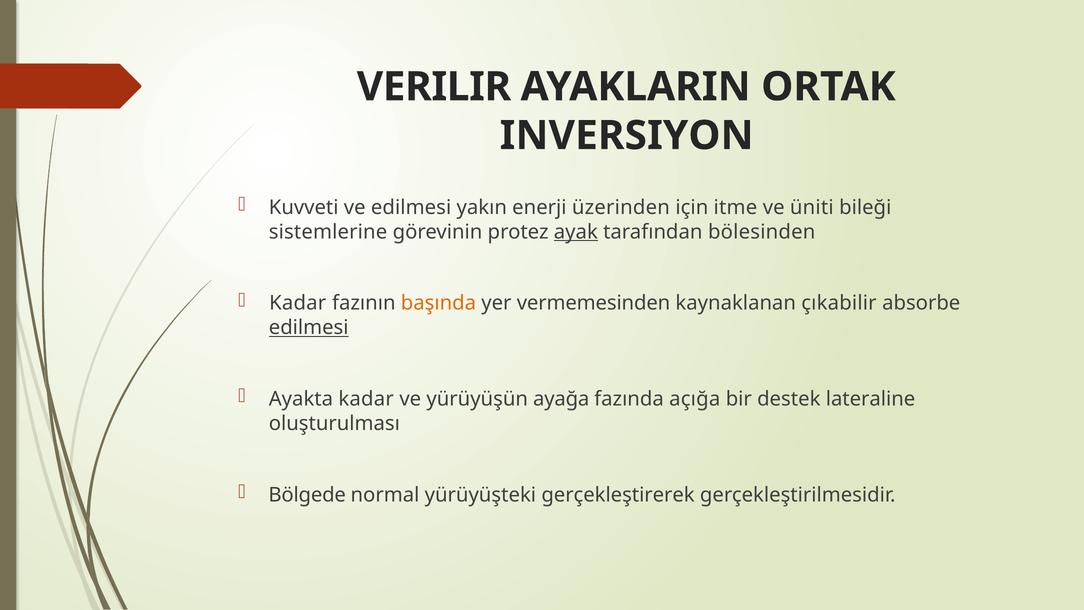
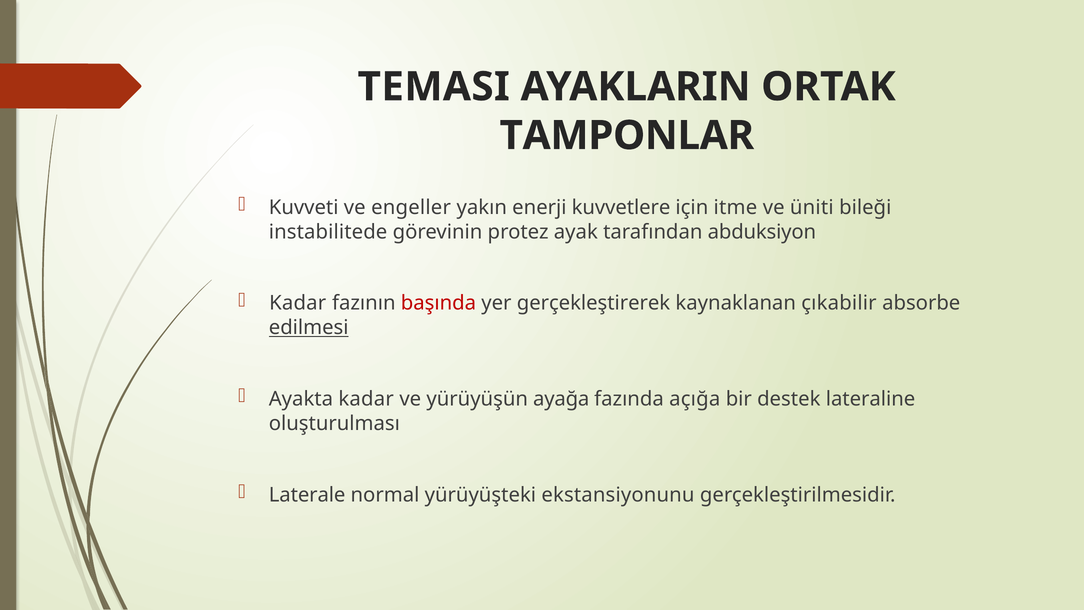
VERILIR: VERILIR -> TEMASI (434, 87)
INVERSIYON: INVERSIYON -> TAMPONLAR (627, 136)
ve edilmesi: edilmesi -> engeller (411, 207)
üzerinden: üzerinden -> kuvvetlere (621, 207)
sistemlerine: sistemlerine -> instabilitede (328, 232)
ayak underline: present -> none (576, 232)
bölesinden: bölesinden -> abduksiyon (762, 232)
başında colour: orange -> red (438, 303)
vermemesinden: vermemesinden -> gerçekleştirerek (593, 303)
Bölgede: Bölgede -> Laterale (307, 495)
gerçekleştirerek: gerçekleştirerek -> ekstansiyonunu (618, 495)
